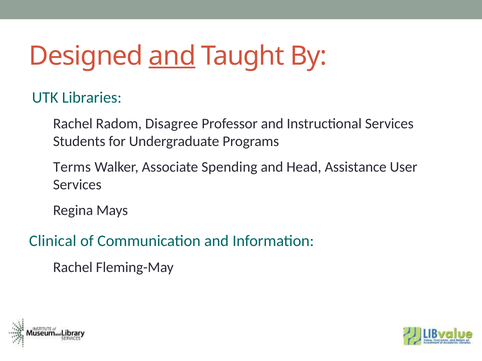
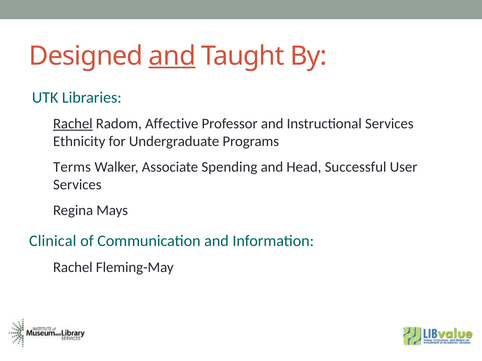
Rachel underline: none -> present (73, 124)
Disagree: Disagree -> Affective (172, 124)
Students: Students -> Ethnicity (79, 142)
Assistance: Assistance -> Successful (356, 167)
